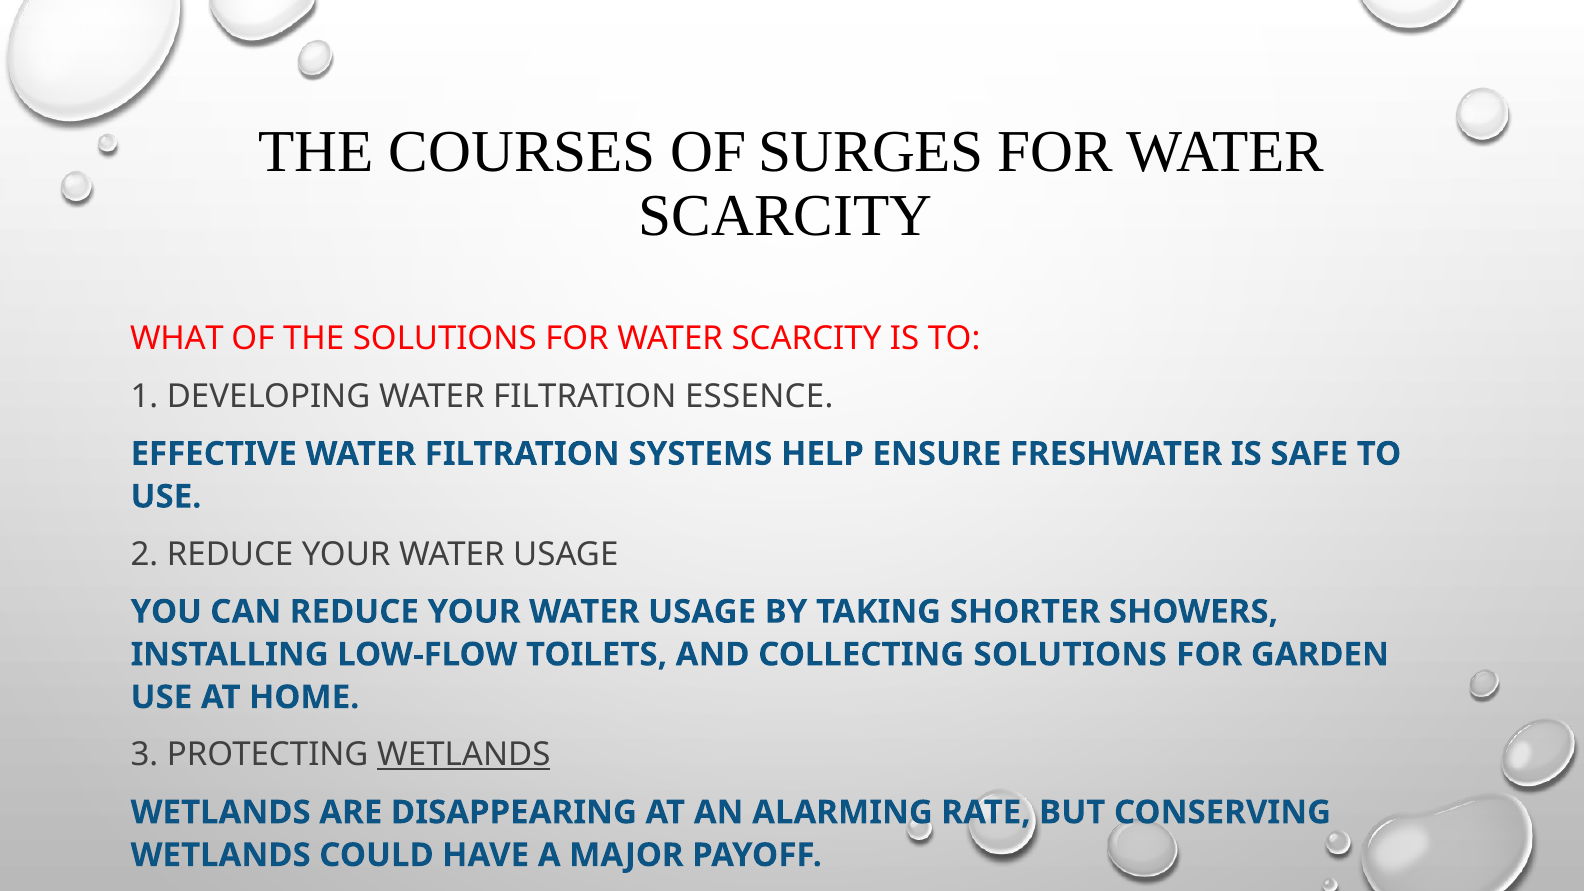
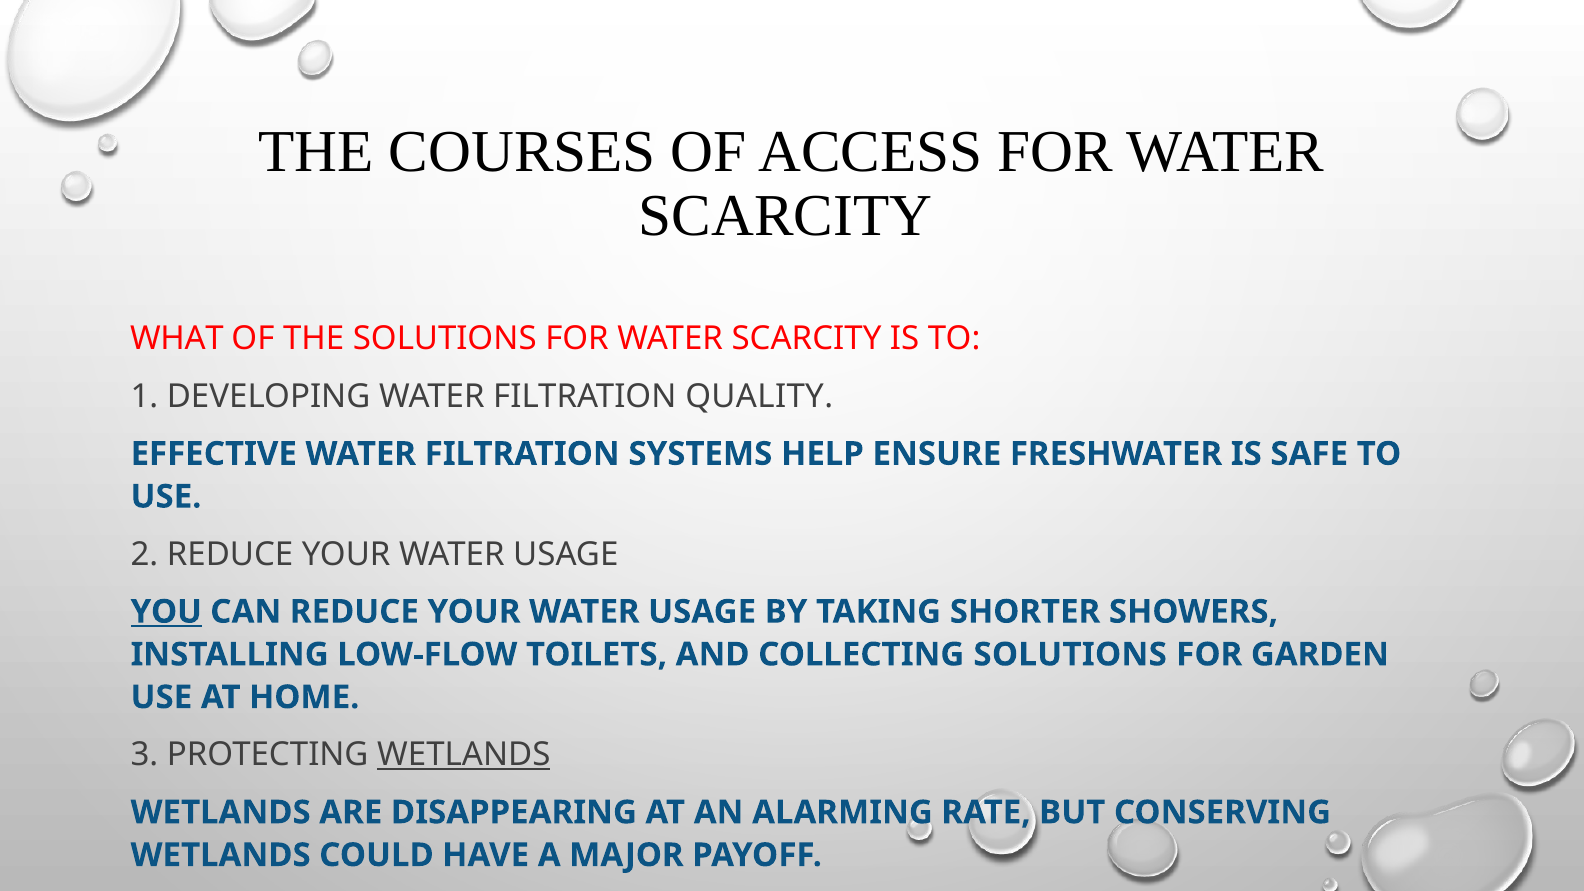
SURGES: SURGES -> ACCESS (870, 152)
ESSENCE: ESSENCE -> QUALITY (759, 396)
YOU underline: none -> present (166, 612)
